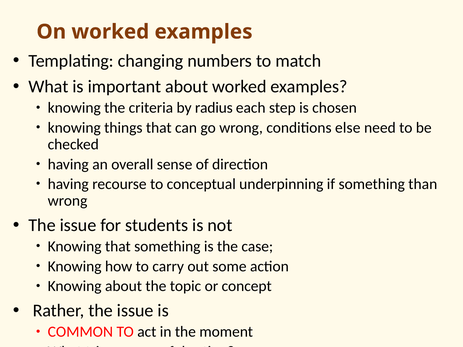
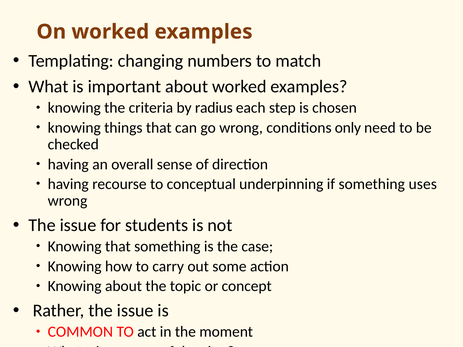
else: else -> only (348, 128)
than: than -> uses (423, 184)
